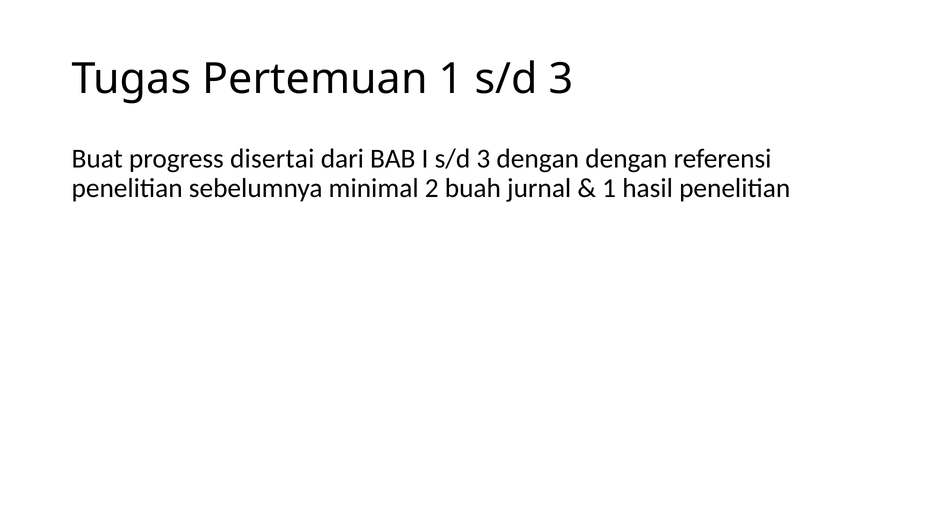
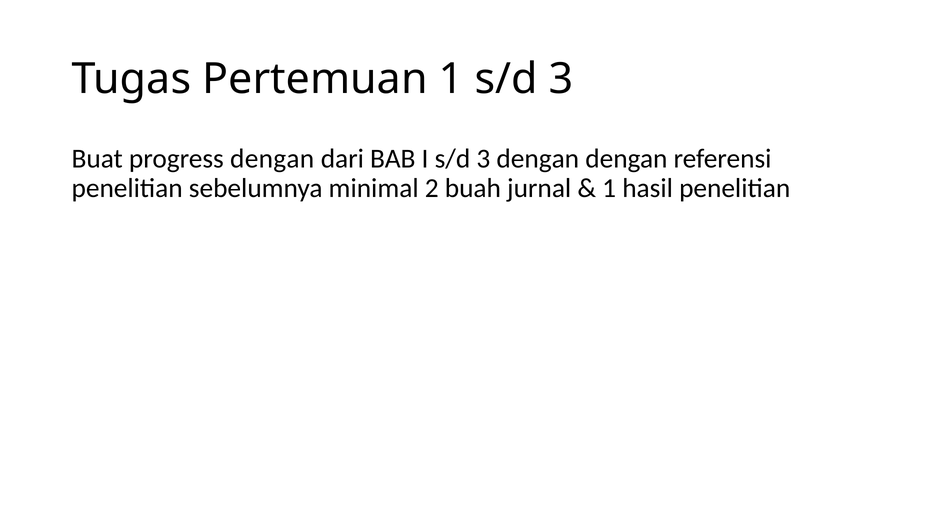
progress disertai: disertai -> dengan (272, 159)
